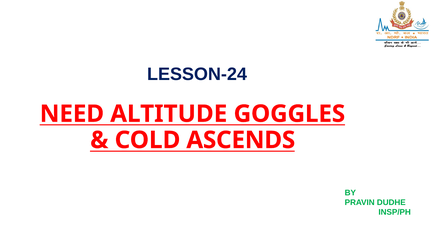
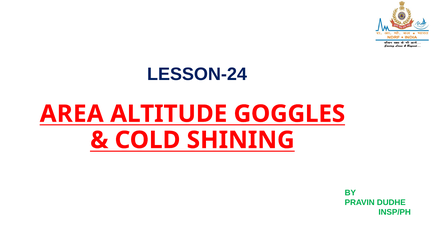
NEED: NEED -> AREA (72, 114)
ASCENDS: ASCENDS -> SHINING (241, 140)
